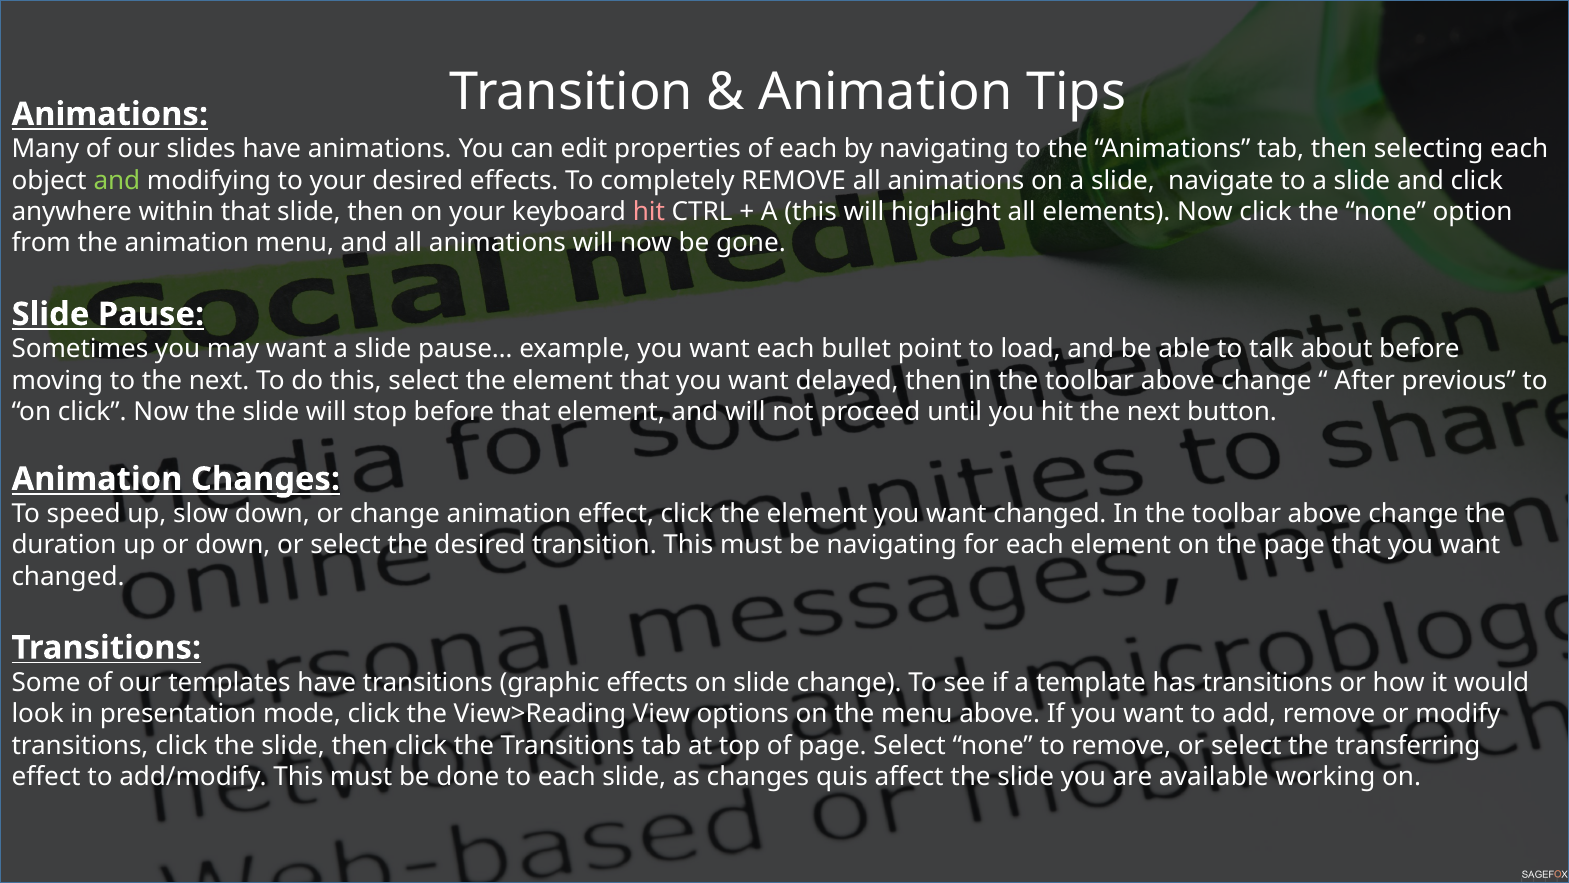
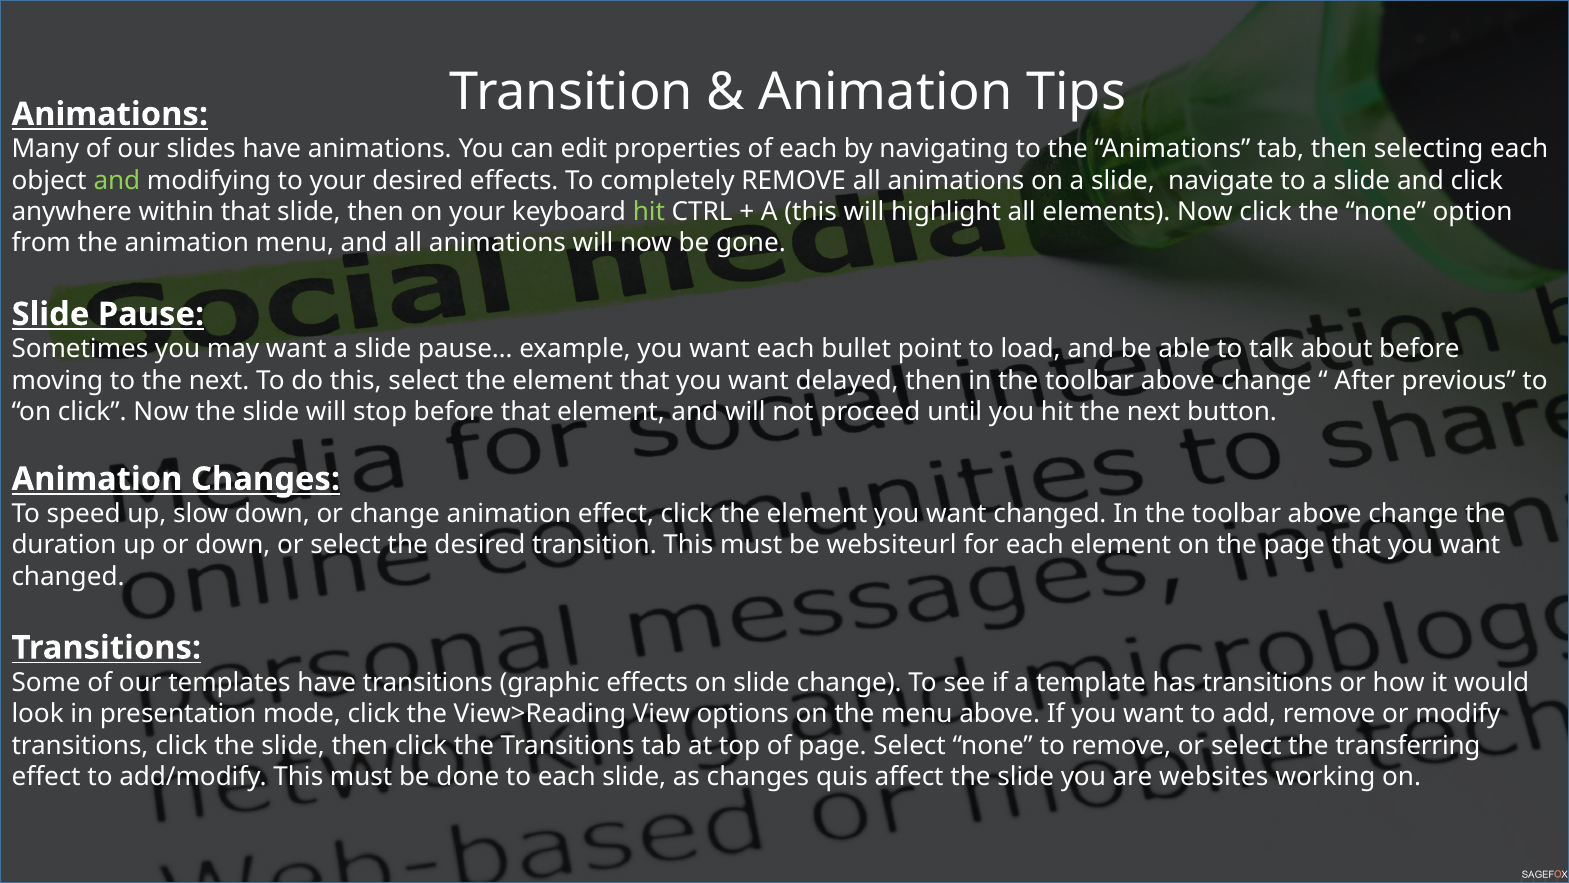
hit colour: pink -> light green (649, 212)
be navigating: navigating -> websiteurl (892, 545)
available: available -> websites (1214, 776)
